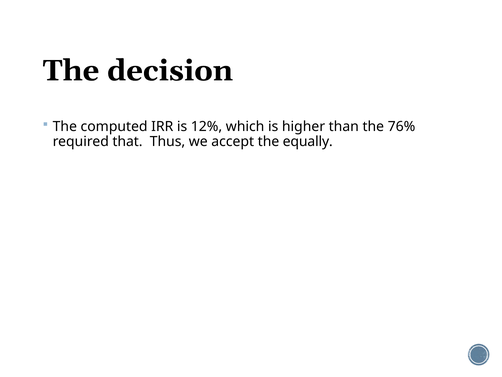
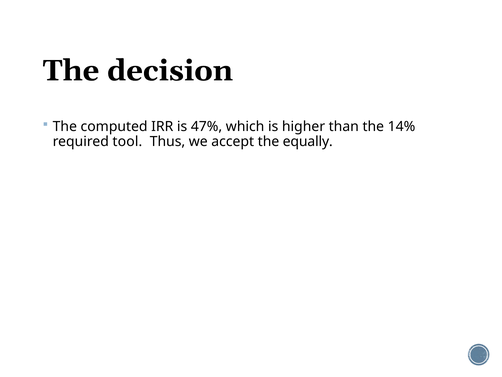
12%: 12% -> 47% (207, 126)
76%: 76% -> 14% (401, 126)
that: that -> tool (127, 141)
